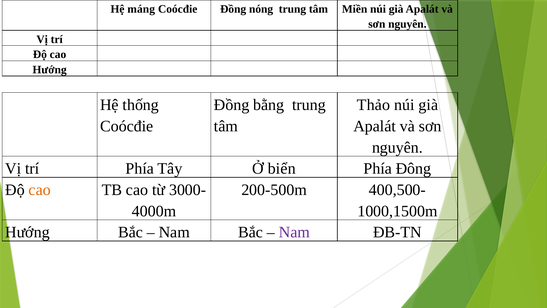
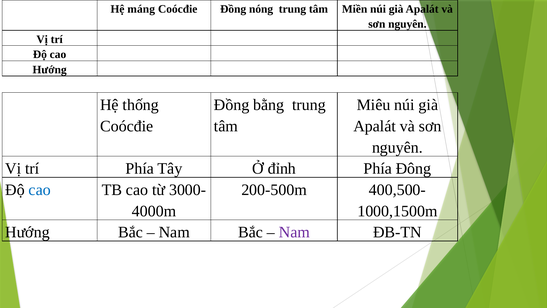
Thảo: Thảo -> Miêu (374, 105)
biển: biển -> đỉnh (282, 168)
cao colour: orange -> blue (40, 190)
